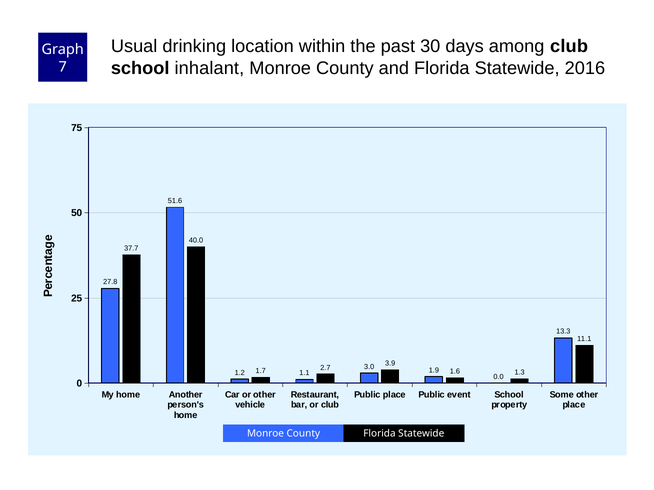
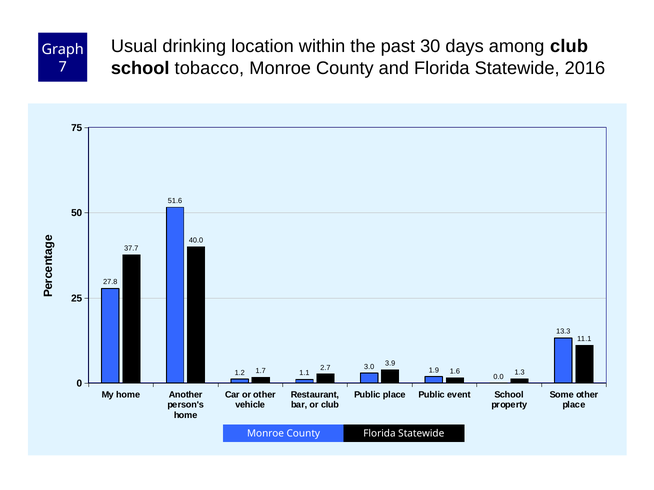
inhalant: inhalant -> tobacco (209, 68)
